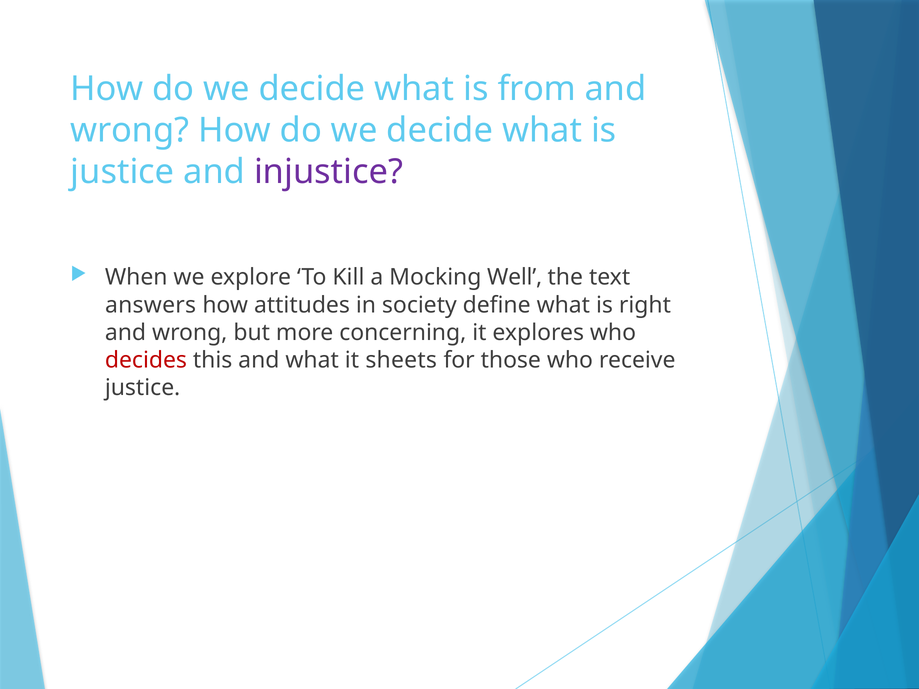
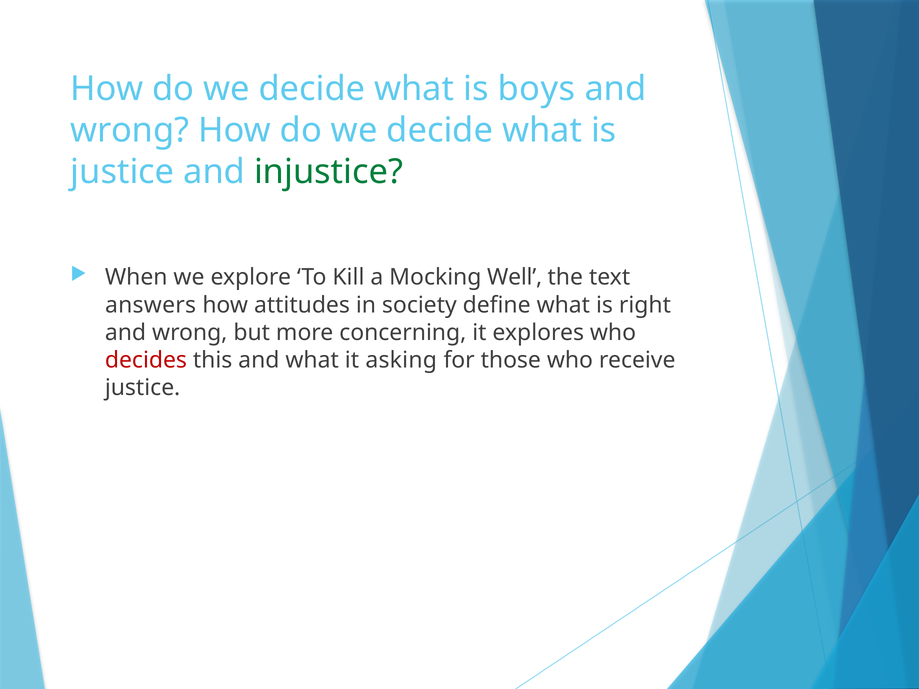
from: from -> boys (536, 89)
injustice colour: purple -> green (329, 172)
sheets: sheets -> asking (401, 360)
